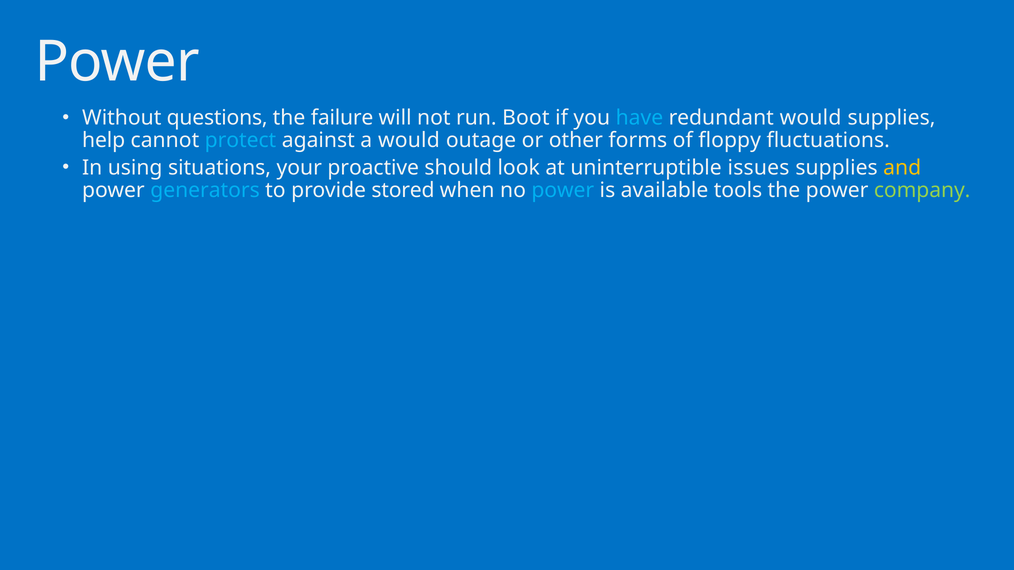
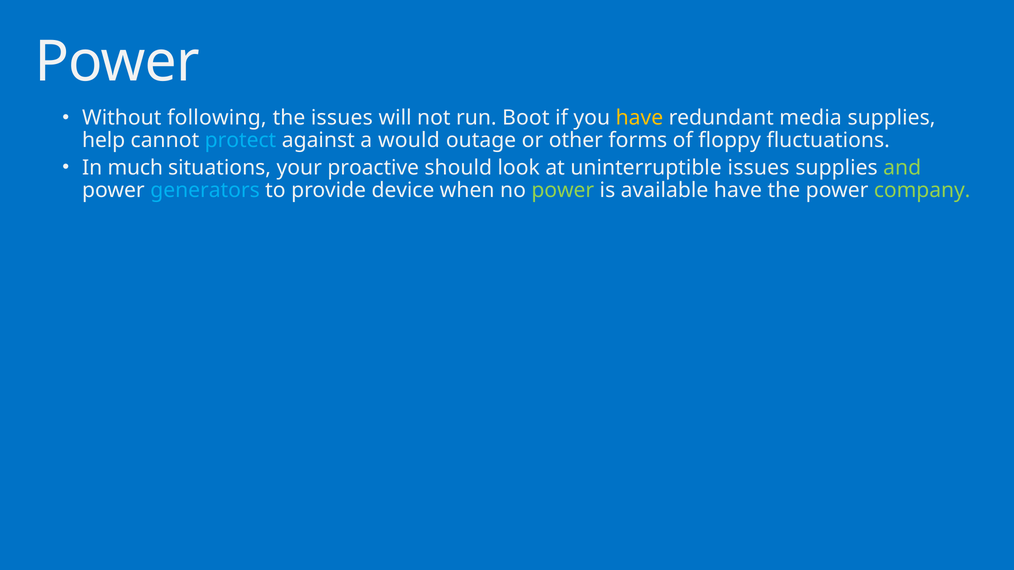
questions: questions -> following (217, 118)
the failure: failure -> issues (342, 118)
have colour: light blue -> yellow (639, 118)
redundant would: would -> media (811, 118)
using: using -> much (135, 168)
and colour: yellow -> light green (902, 168)
stored: stored -> device (403, 190)
power colour: light blue -> light green (563, 190)
available tools: tools -> have (738, 190)
